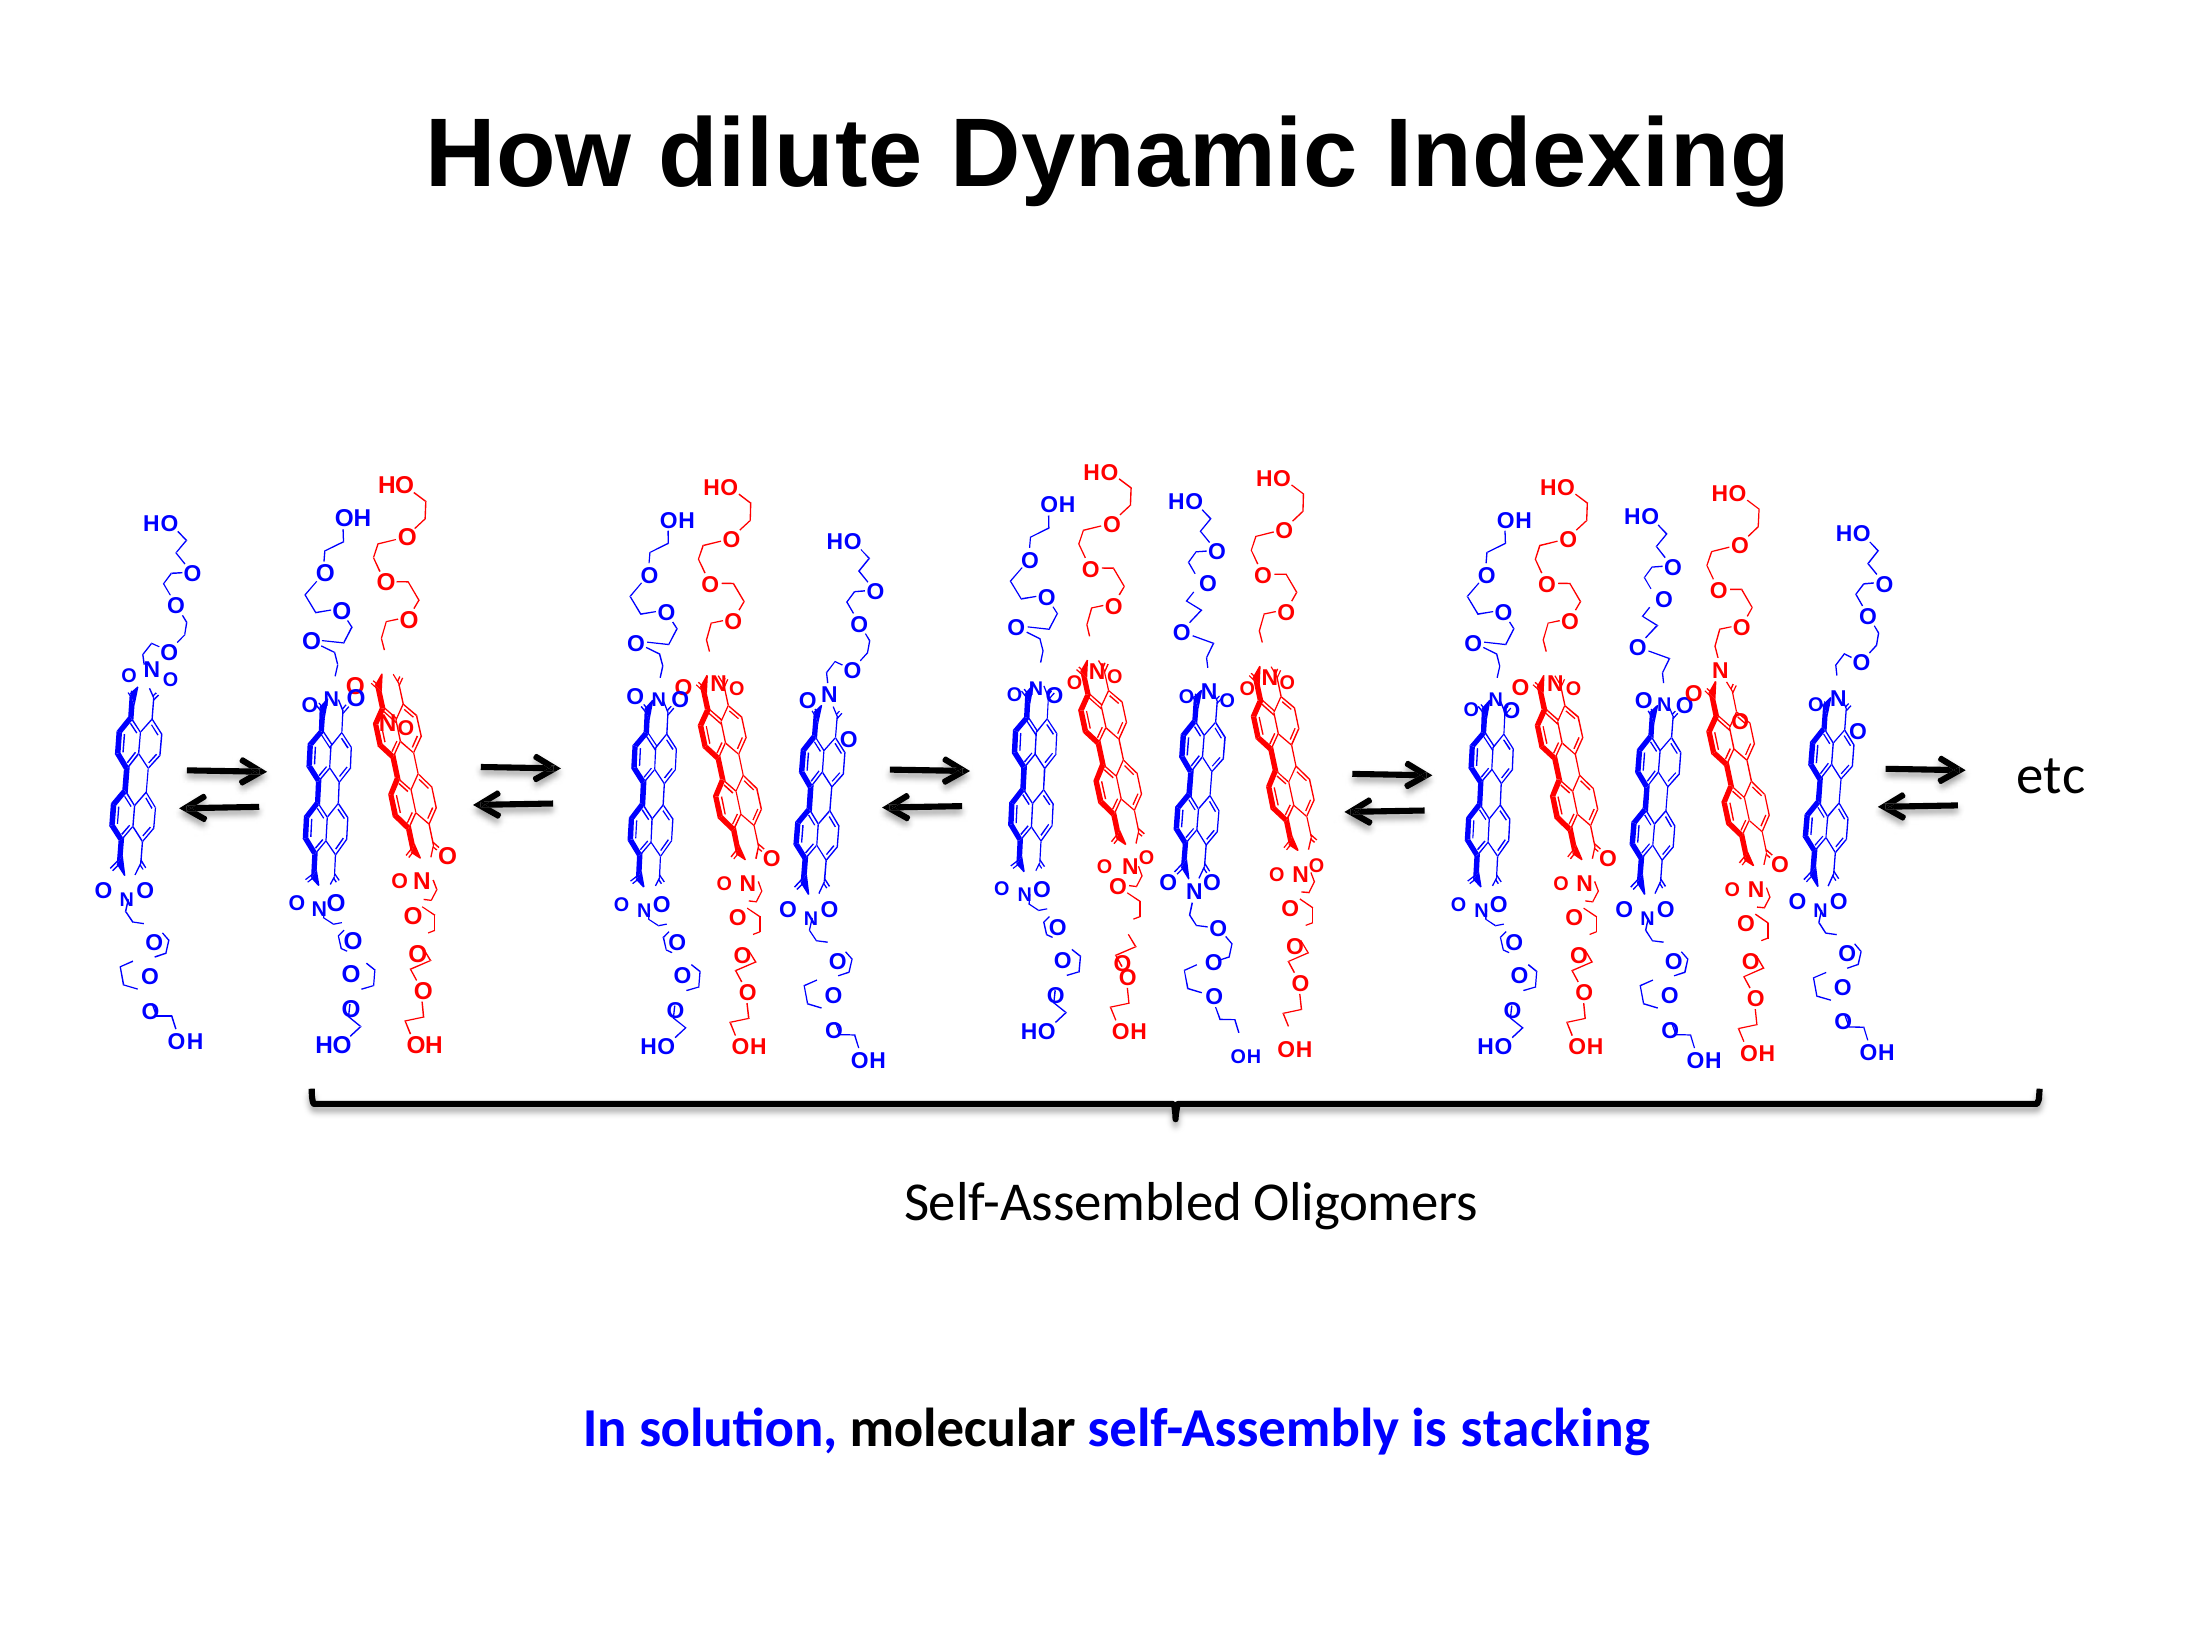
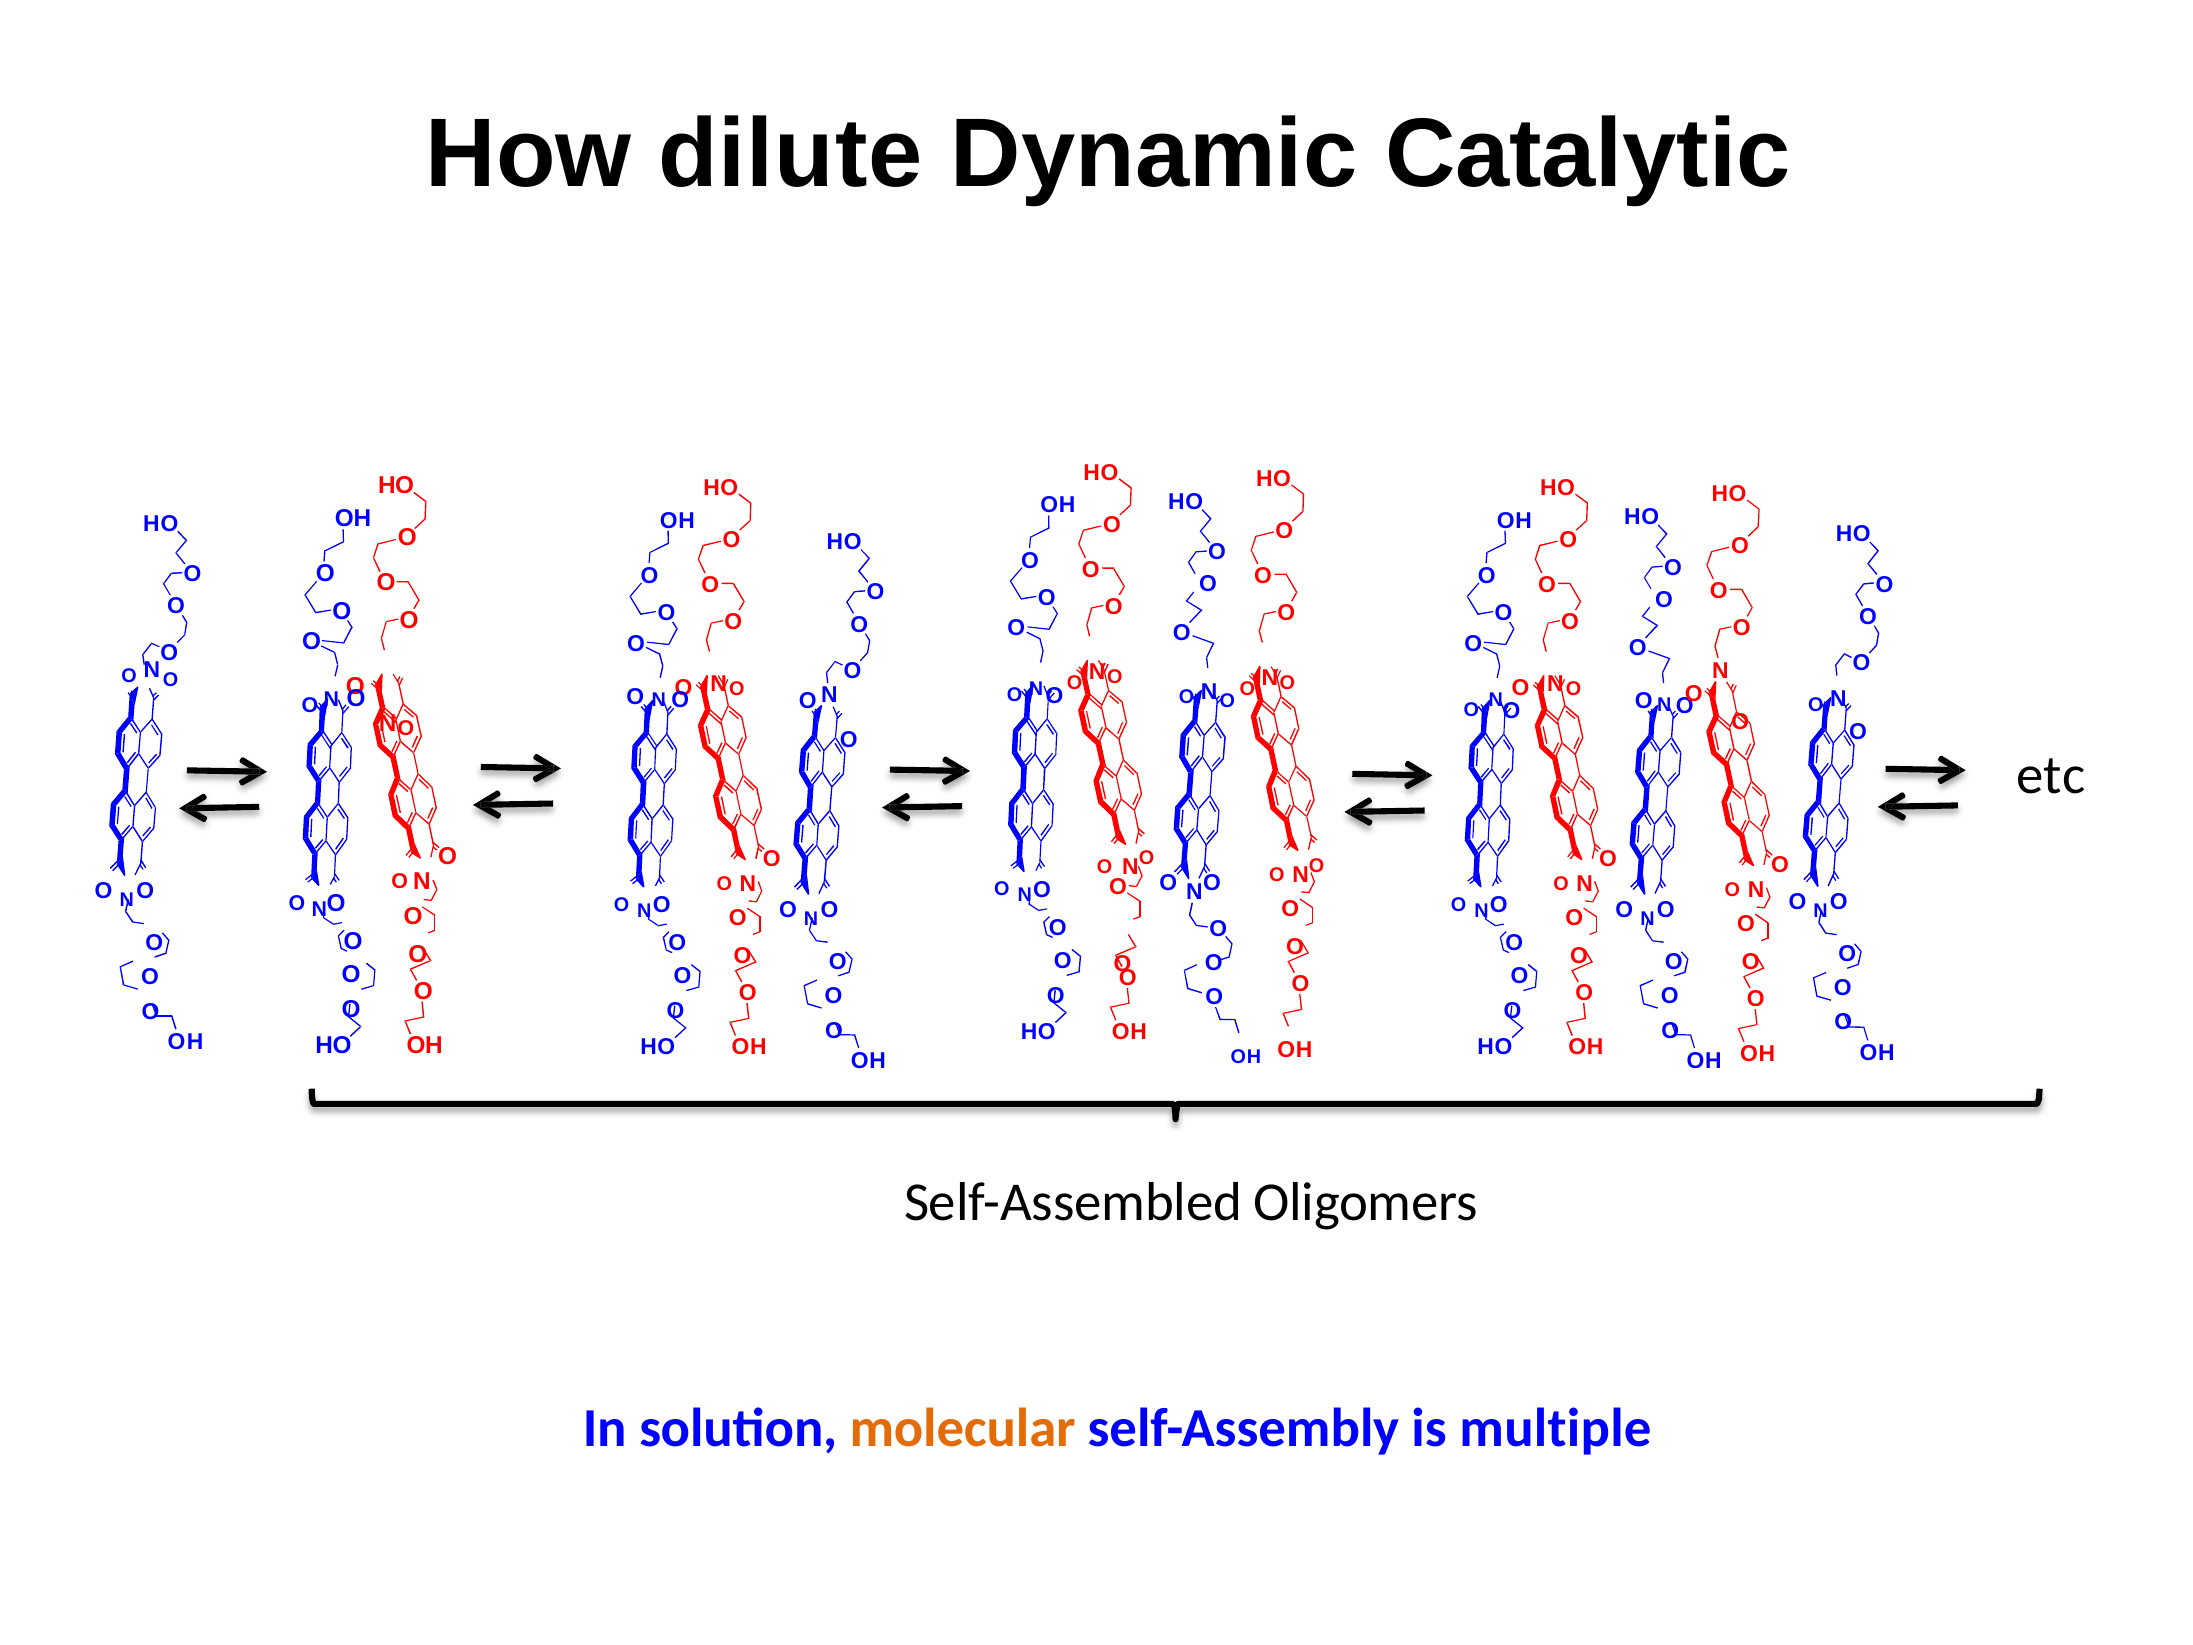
Indexing: Indexing -> Catalytic (1588, 154)
molecular colour: black -> orange (963, 1428)
stacking: stacking -> multiple (1555, 1428)
